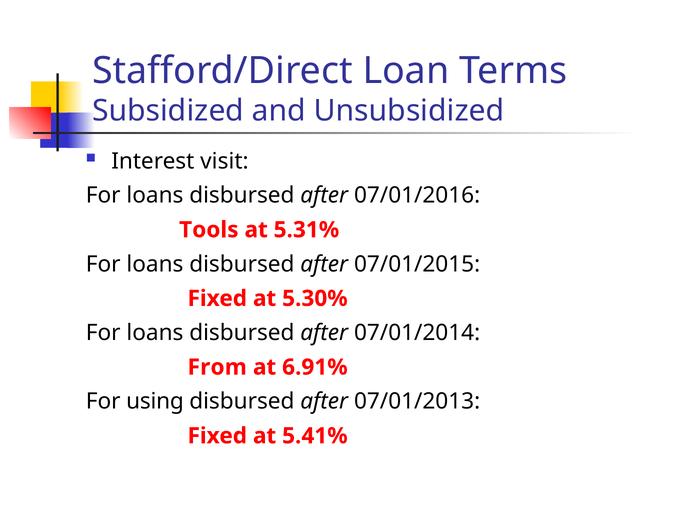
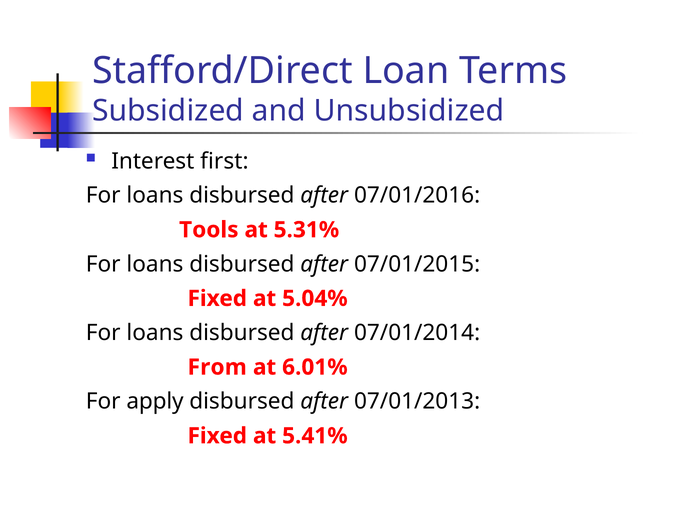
visit: visit -> first (224, 161)
5.30%: 5.30% -> 5.04% (315, 299)
6.91%: 6.91% -> 6.01% (315, 368)
using: using -> apply (155, 402)
